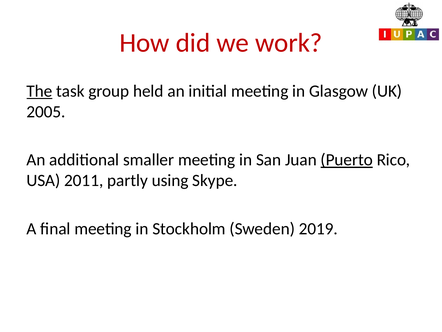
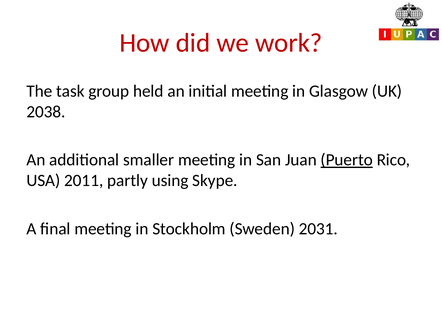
The underline: present -> none (39, 91)
2005: 2005 -> 2038 (46, 112)
2019: 2019 -> 2031 (318, 228)
